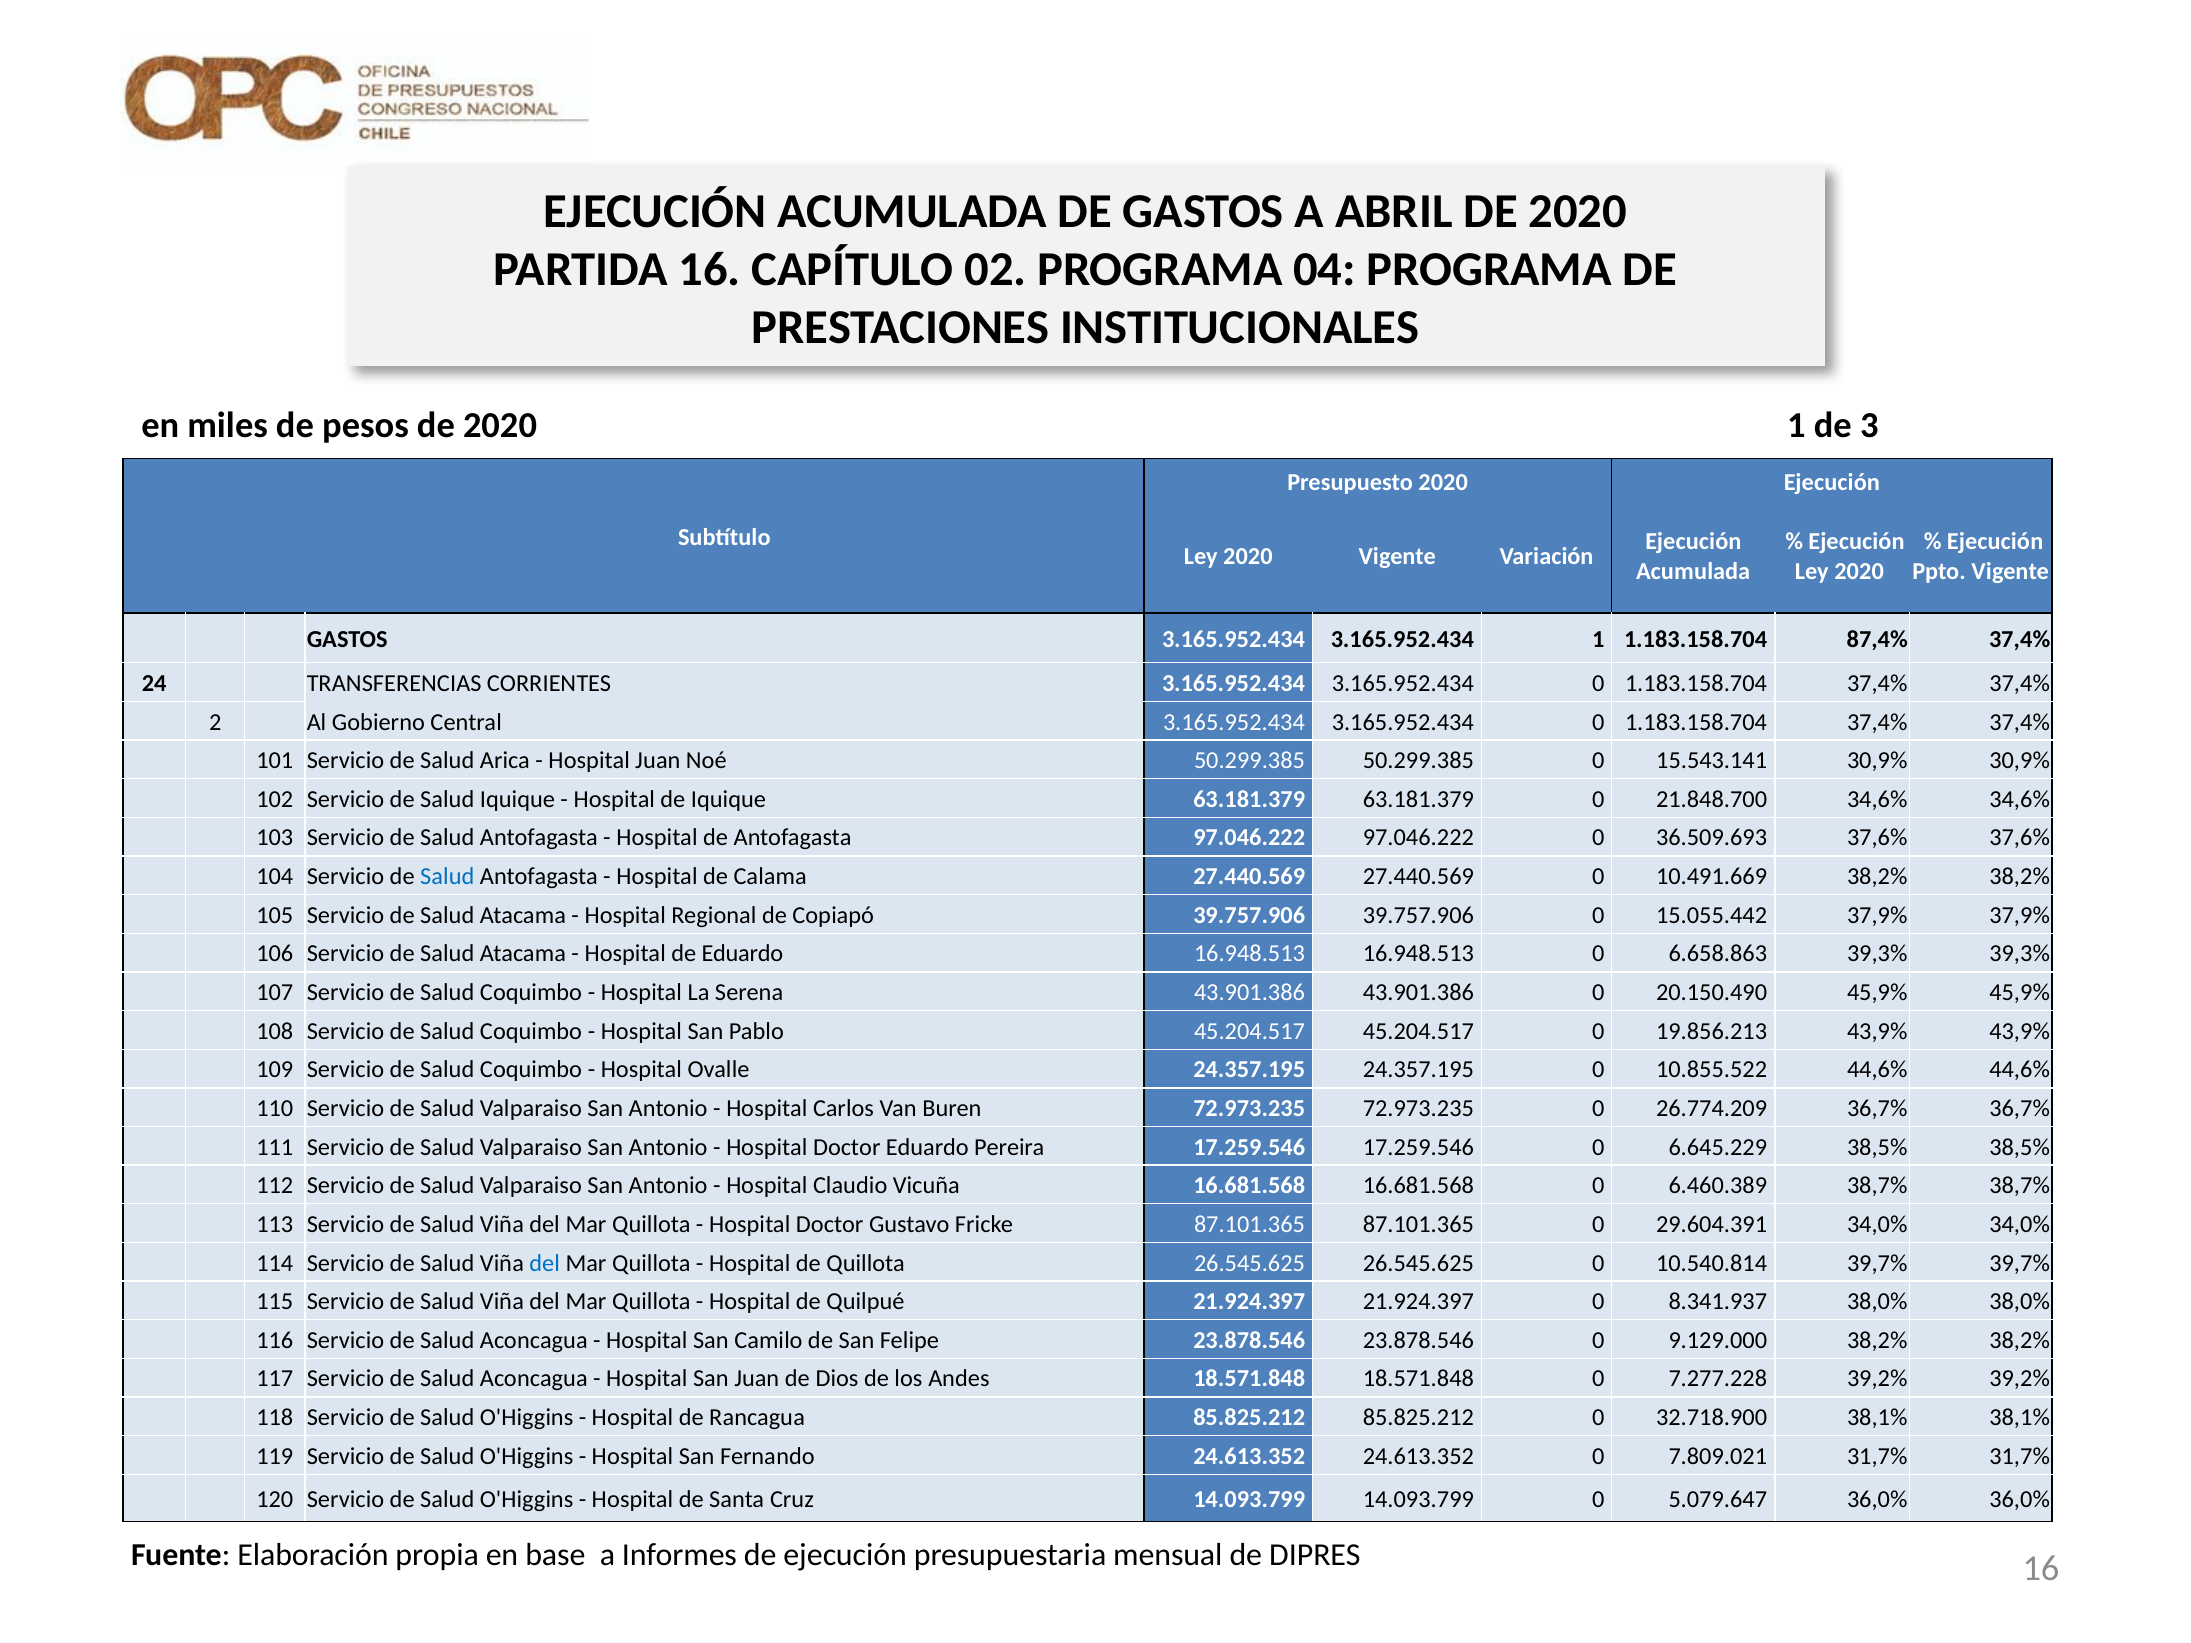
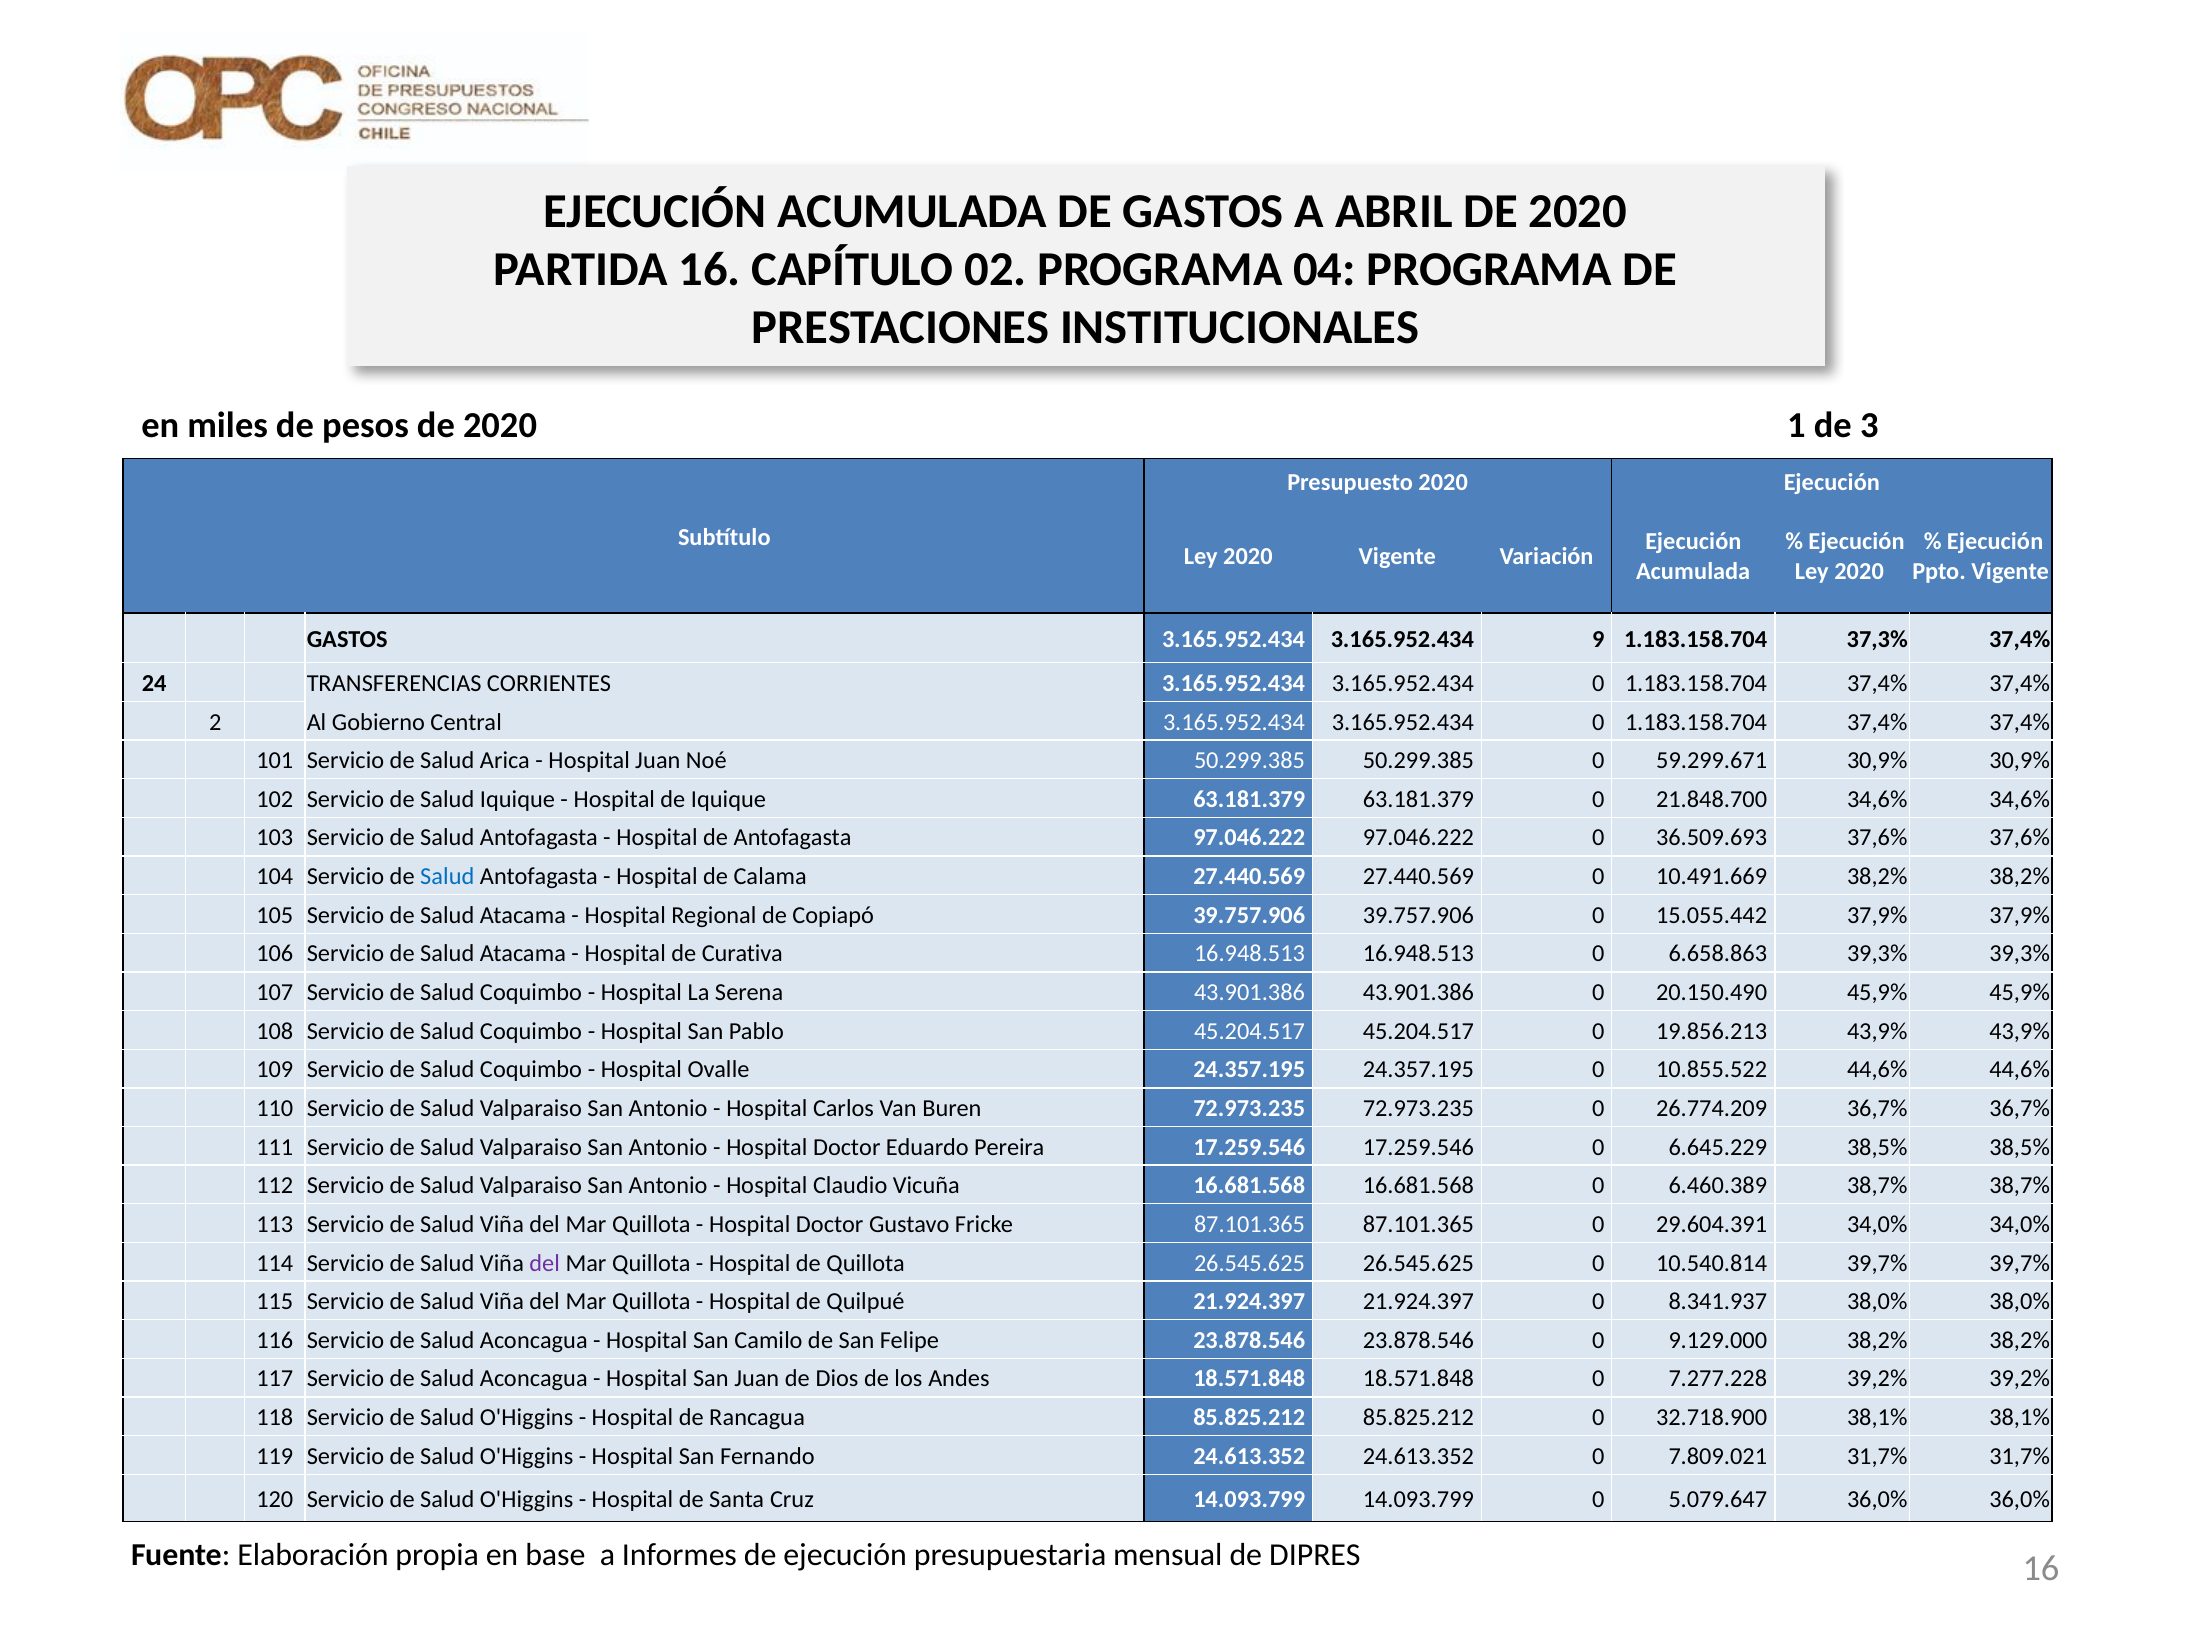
3.165.952.434 1: 1 -> 9 (1598, 639)
87,4%: 87,4% -> 37,3% (1877, 639)
15.543.141: 15.543.141 -> 59.299.671 (1712, 761)
de Eduardo: Eduardo -> Curativa (742, 954)
del colour: blue -> purple (545, 1263)
